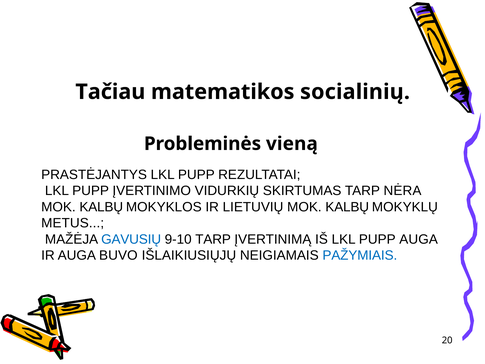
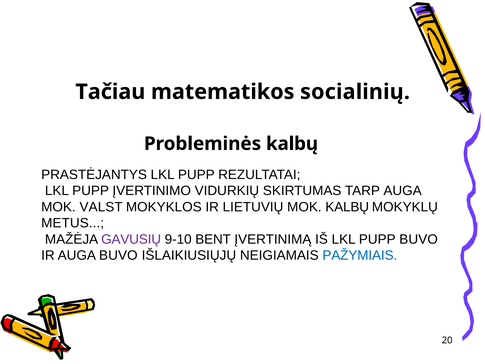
Probleminės vieną: vieną -> kalbų (292, 144)
TARP NĖRA: NĖRA -> AUGA (403, 191)
KALBŲ: KALBŲ -> VALST (101, 207)
GAVUSIŲ colour: blue -> purple (131, 239)
9-10 TARP: TARP -> BENT (213, 239)
PUPP AUGA: AUGA -> BUVO (419, 239)
